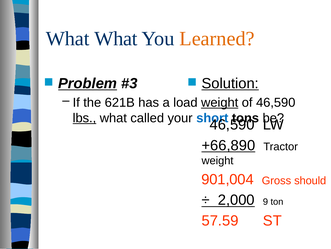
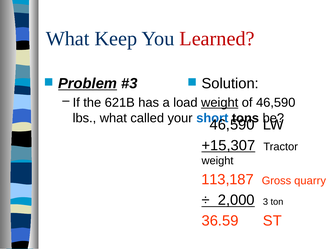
What What: What -> Keep (116, 39)
Learned colour: orange -> red (217, 39)
Solution underline: present -> none (230, 83)
lbs underline: present -> none (84, 118)
+66,890: +66,890 -> +15,307 (228, 145)
901,004: 901,004 -> 113,187 (228, 179)
should: should -> quarry (310, 180)
9: 9 -> 3 (265, 201)
57.59: 57.59 -> 36.59 (220, 220)
